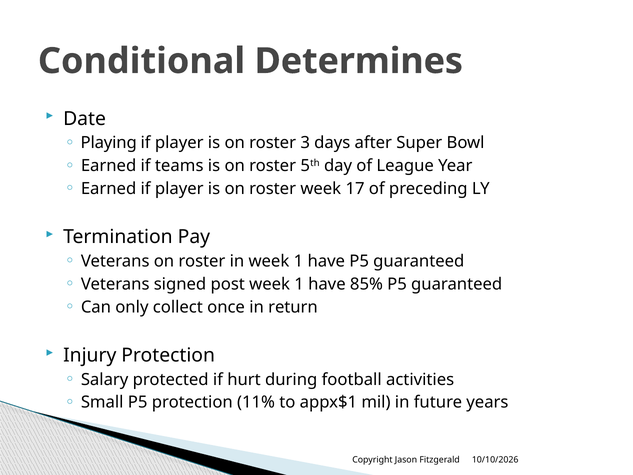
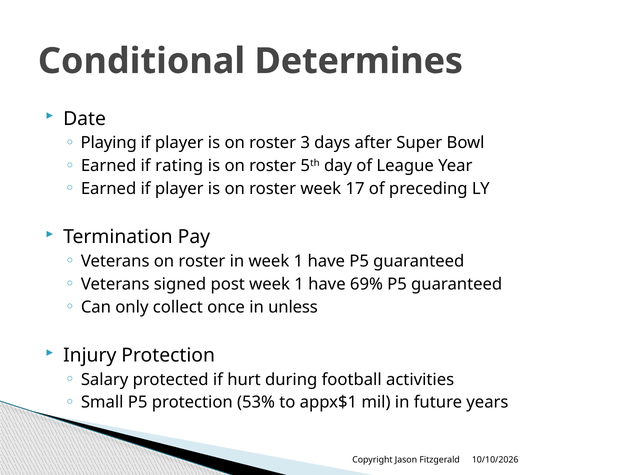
teams: teams -> rating (179, 166)
85%: 85% -> 69% (366, 284)
return: return -> unless (293, 307)
11%: 11% -> 53% (256, 402)
